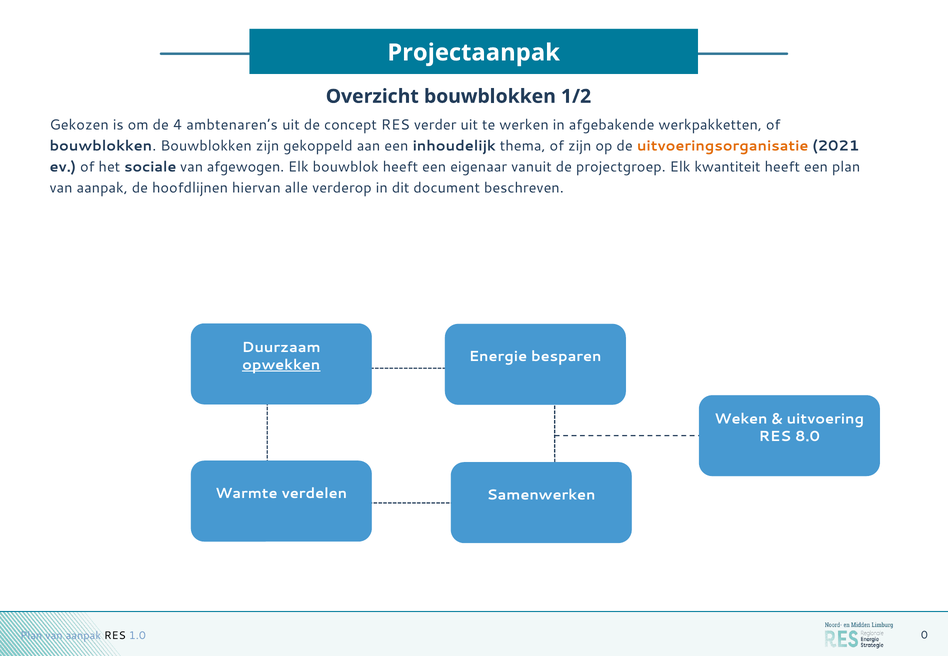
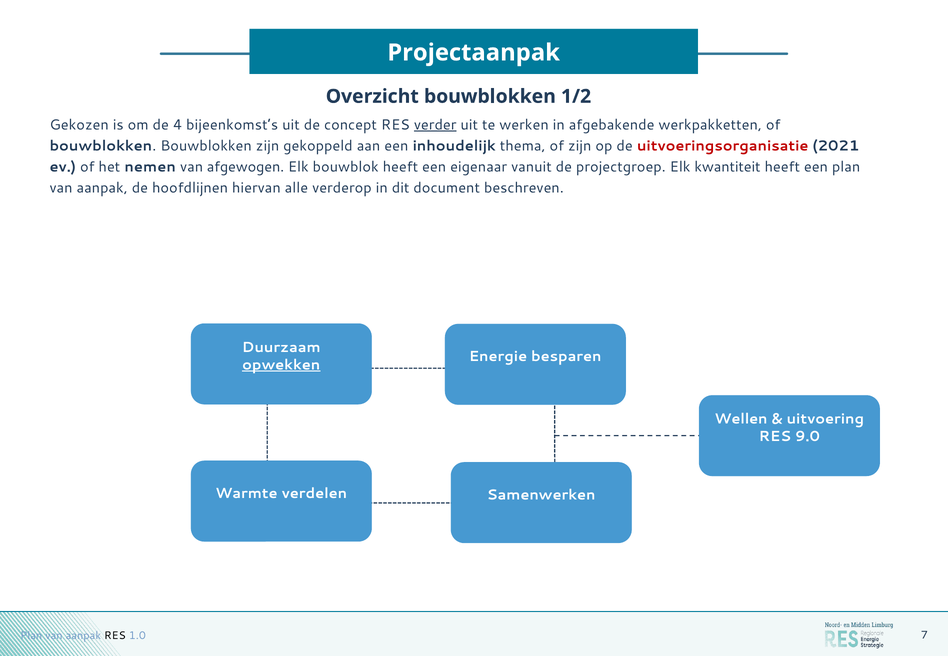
ambtenaren’s: ambtenaren’s -> bijeenkomst’s (232, 125)
verder underline: none -> present (435, 125)
uitvoeringsorganisatie colour: orange -> red (723, 146)
sociale: sociale -> nemen (150, 167)
Weken: Weken -> Wellen (741, 419)
8.0: 8.0 -> 9.0 (808, 437)
0: 0 -> 7 (924, 636)
